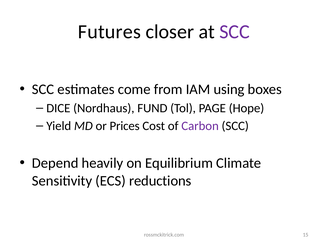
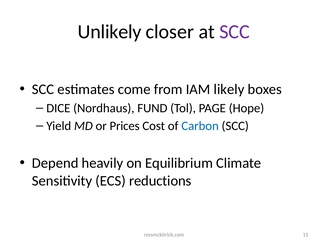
Futures: Futures -> Unlikely (110, 32)
using: using -> likely (229, 89)
Carbon colour: purple -> blue (200, 126)
